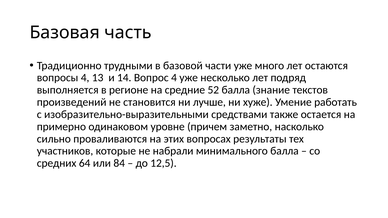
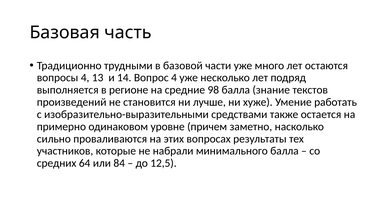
52: 52 -> 98 (213, 90)
